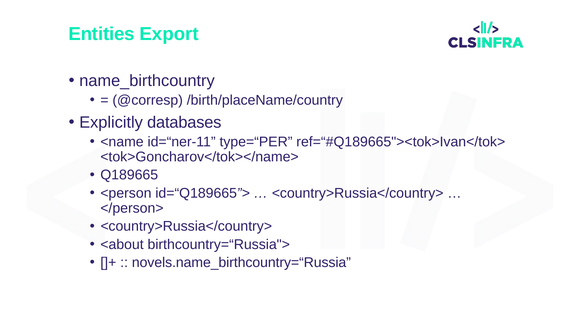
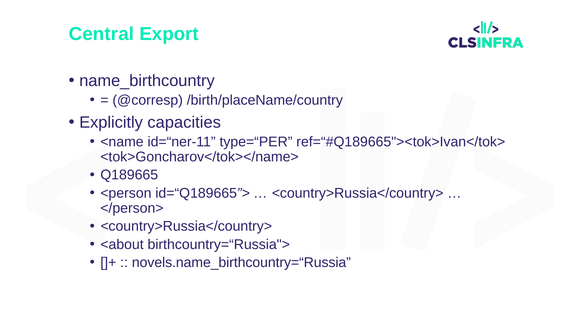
Entities: Entities -> Central (101, 34)
databases: databases -> capacities (184, 122)
